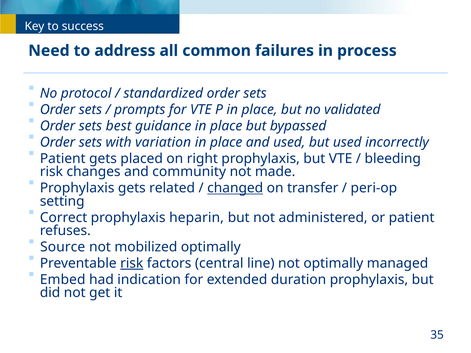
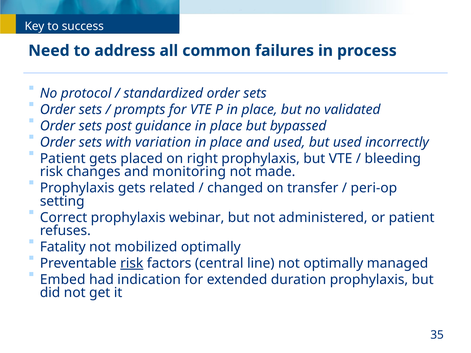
best: best -> post (119, 126)
community: community -> monitoring (189, 172)
changed underline: present -> none (235, 188)
heparin: heparin -> webinar (197, 218)
Source: Source -> Fatality (63, 247)
